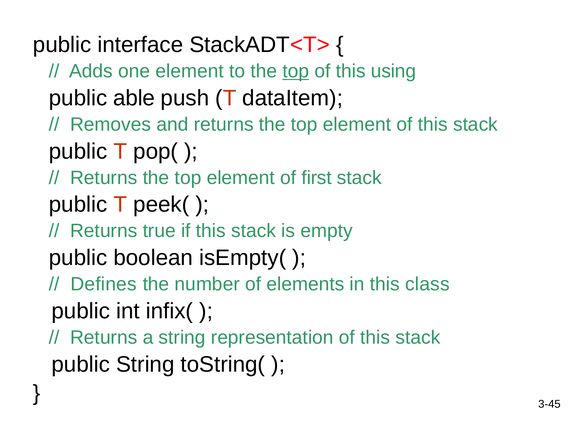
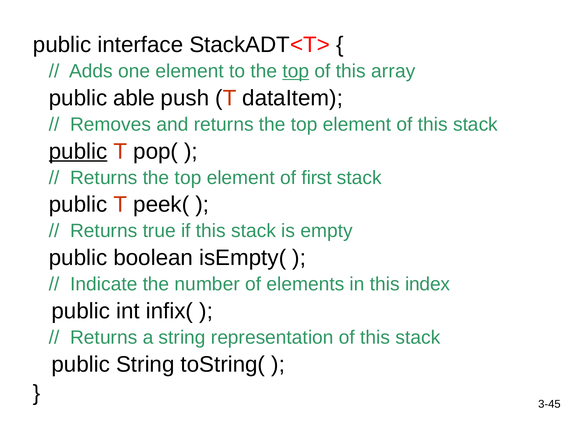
using: using -> array (393, 71)
public underline: none -> present (78, 151)
Defines: Defines -> Indicate (104, 284)
class: class -> index (428, 284)
